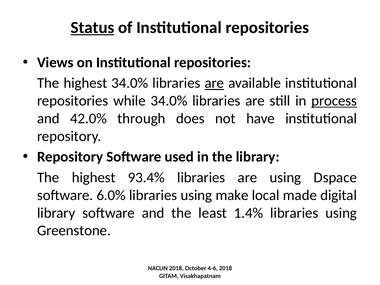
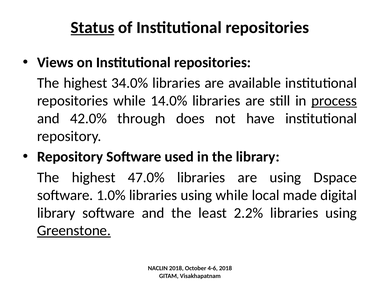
are underline: present -> none (214, 83)
while 34.0%: 34.0% -> 14.0% (169, 101)
93.4%: 93.4% -> 47.0% (146, 178)
6.0%: 6.0% -> 1.0% (111, 195)
using make: make -> while (232, 195)
1.4%: 1.4% -> 2.2% (249, 213)
Greenstone underline: none -> present (74, 231)
